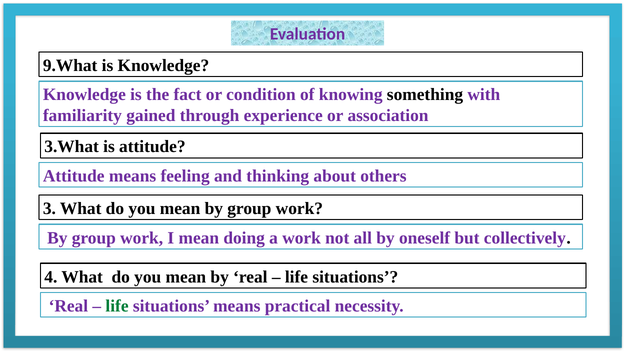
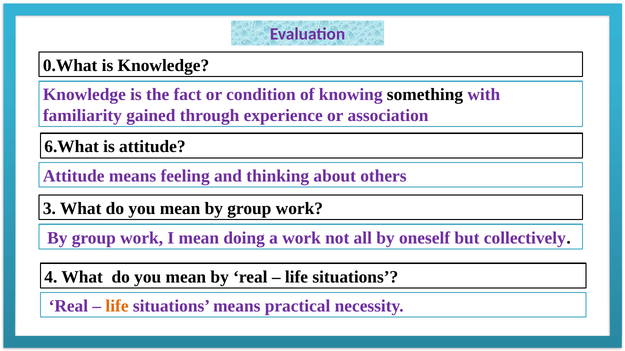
9.What: 9.What -> 0.What (70, 66)
3.What: 3.What -> 6.What (72, 147)
life colour: green -> orange (117, 307)
